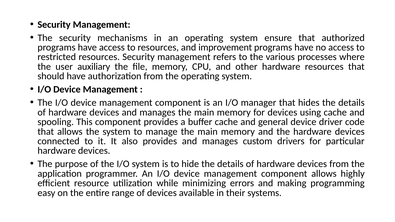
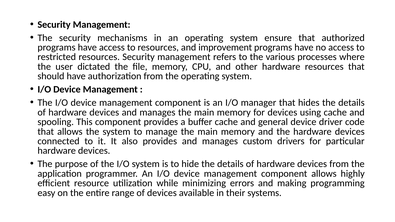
auxiliary: auxiliary -> dictated (94, 67)
